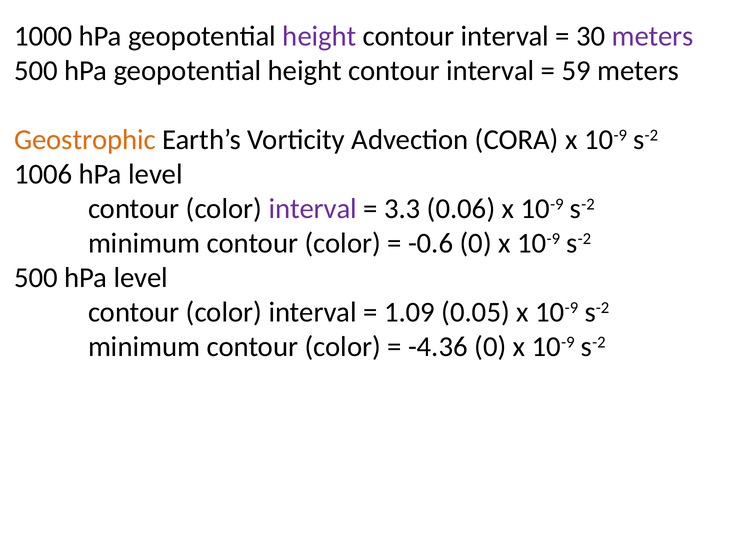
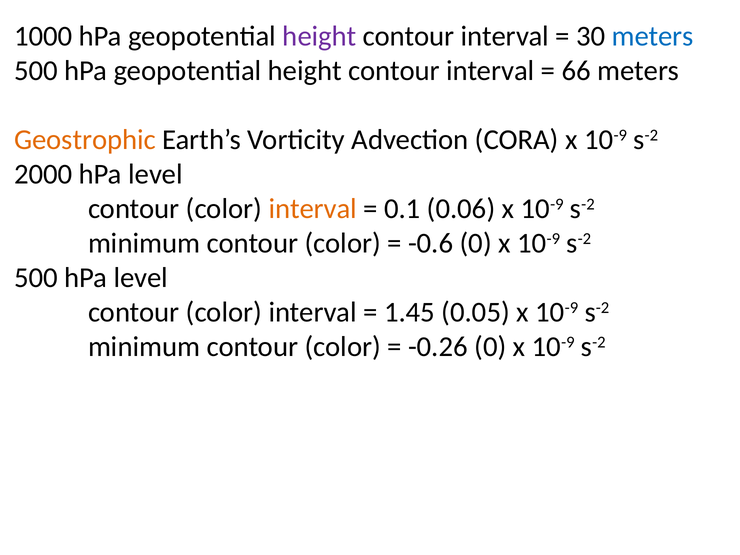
meters colour: purple -> blue (653, 36)
59: 59 -> 66 (576, 71)
1006: 1006 -> 2000 (43, 174)
interval colour: purple -> orange (313, 209)
3.3: 3.3 -> 0.1 (402, 209)
1.09: 1.09 -> 1.45 (409, 312)
-4.36: -4.36 -> -0.26 (438, 347)
